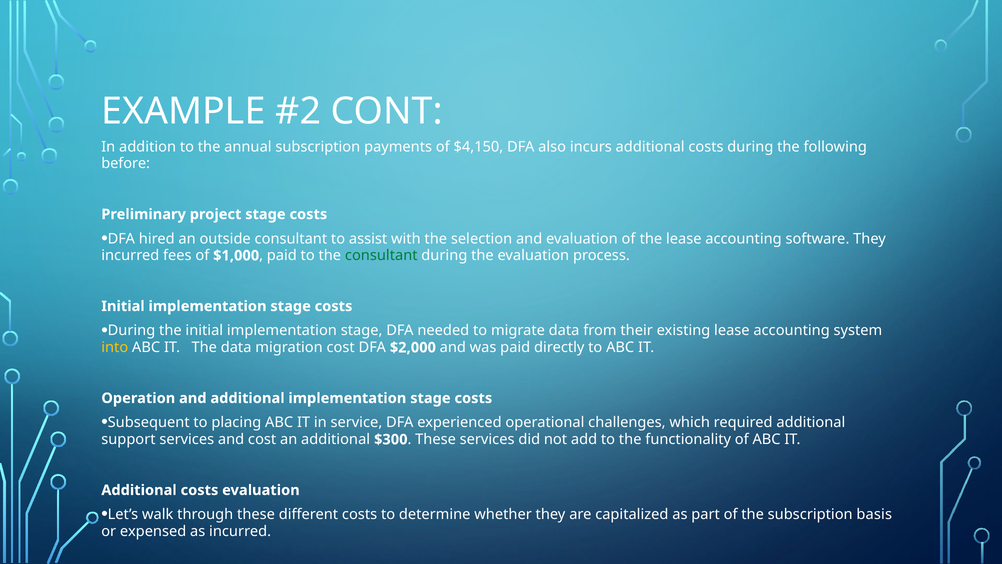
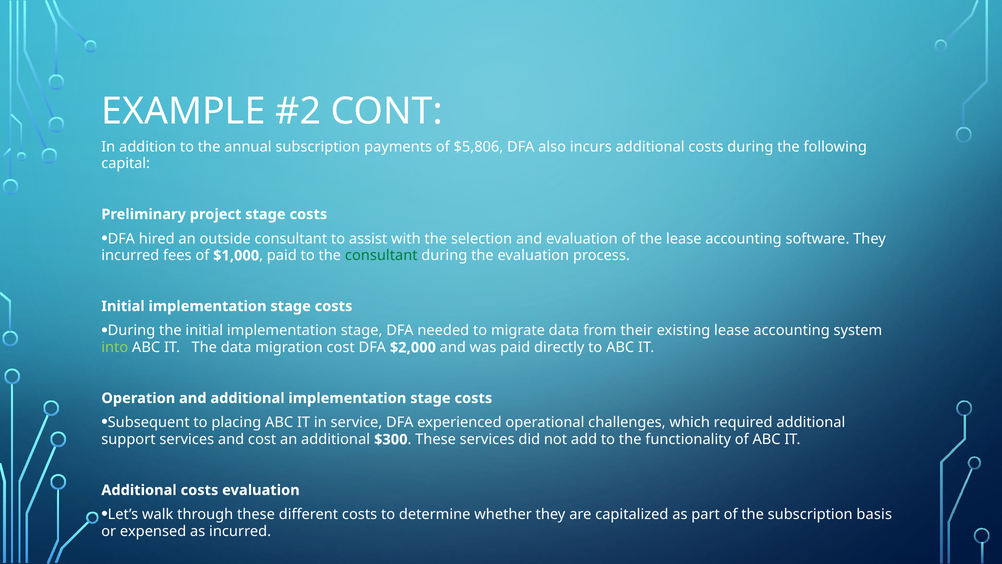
$4,150: $4,150 -> $5,806 (478, 147)
before: before -> capital (126, 164)
into colour: yellow -> light green (115, 347)
